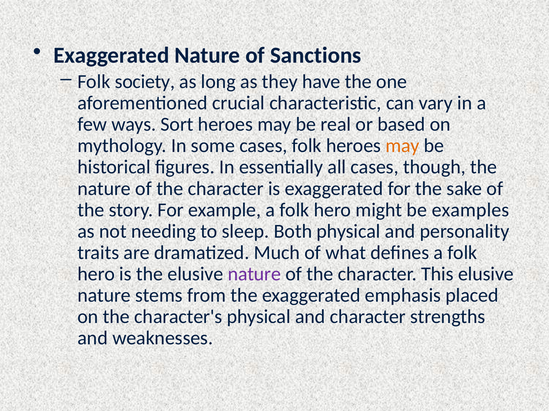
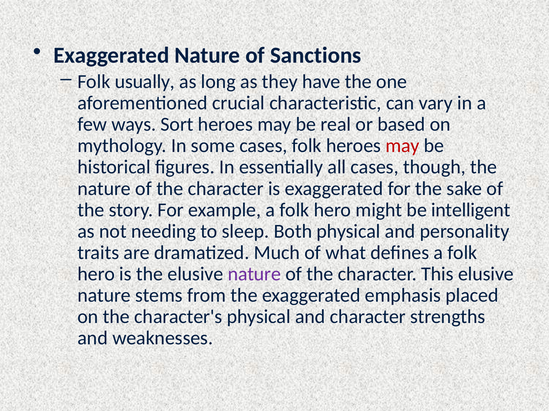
society: society -> usually (145, 82)
may colour: orange -> red (402, 146)
examples: examples -> intelligent (471, 210)
